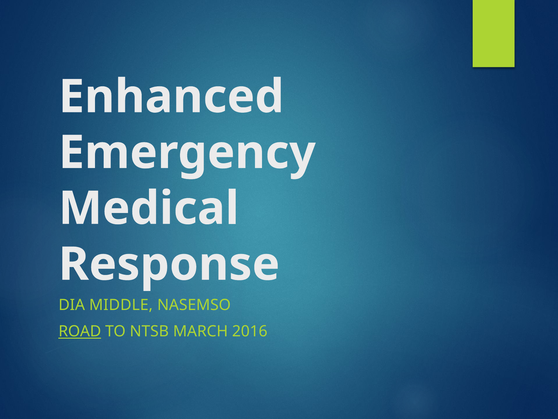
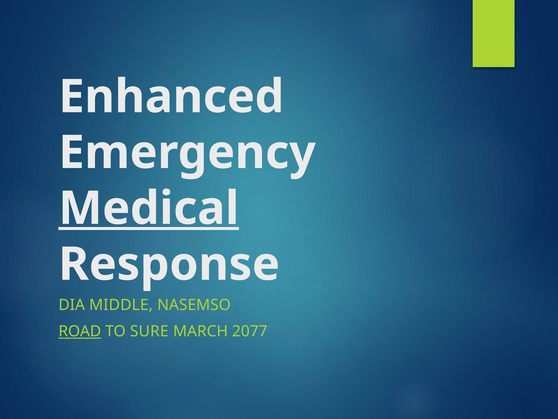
Medical underline: none -> present (149, 208)
NTSB: NTSB -> SURE (149, 331)
2016: 2016 -> 2077 (250, 331)
